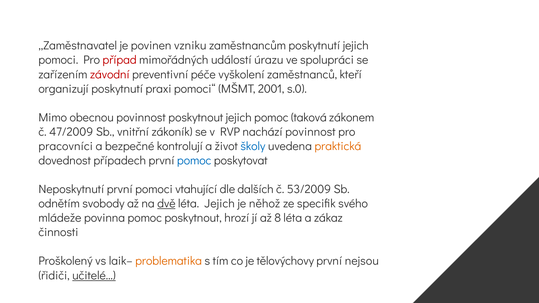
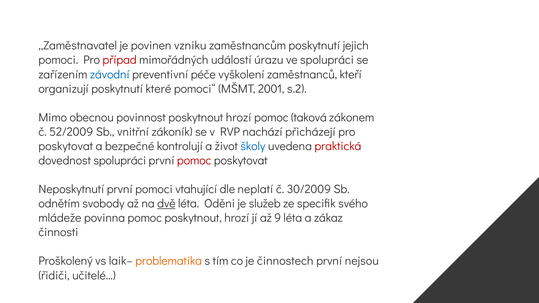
závodní colour: red -> blue (110, 74)
praxi: praxi -> které (158, 89)
s.0: s.0 -> s.2 (297, 89)
povinnost poskytnout jejich: jejich -> hrozí (239, 118)
47/2009: 47/2009 -> 52/2009 (71, 132)
nachází povinnost: povinnost -> přicházejí (310, 132)
pracovníci: pracovníci -> poskytovat (66, 146)
praktická colour: orange -> red (338, 146)
dovednost případech: případech -> spolupráci (120, 161)
pomoc colour: blue -> red (194, 161)
dalších: dalších -> neplatí (255, 189)
53/2009: 53/2009 -> 30/2009 (309, 189)
léta Jejich: Jejich -> Oděni (220, 204)
něhož: něhož -> služeb (265, 204)
8: 8 -> 9 (278, 218)
tělovýchovy: tělovýchovy -> činnostech (285, 261)
učitelé… underline: present -> none (94, 276)
